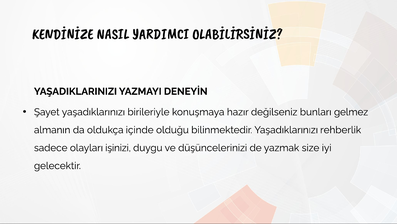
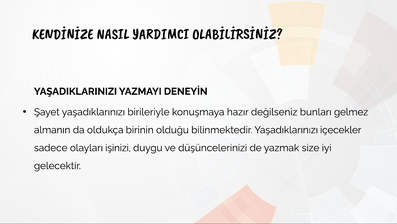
içinde: içinde -> birinin (140, 130)
rehberlik: rehberlik -> içecekler (341, 130)
